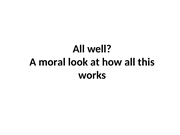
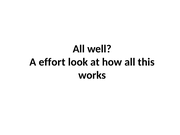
moral: moral -> effort (52, 62)
